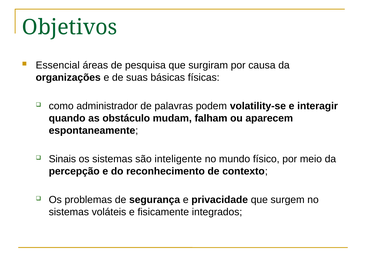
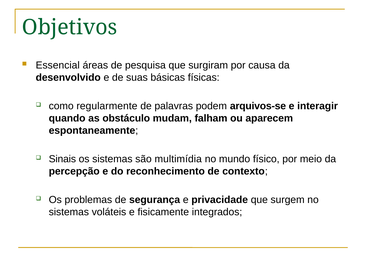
organizações: organizações -> desenvolvido (68, 77)
administrador: administrador -> regularmente (107, 106)
volatility-se: volatility-se -> arquivos-se (258, 106)
inteligente: inteligente -> multimídia (178, 159)
